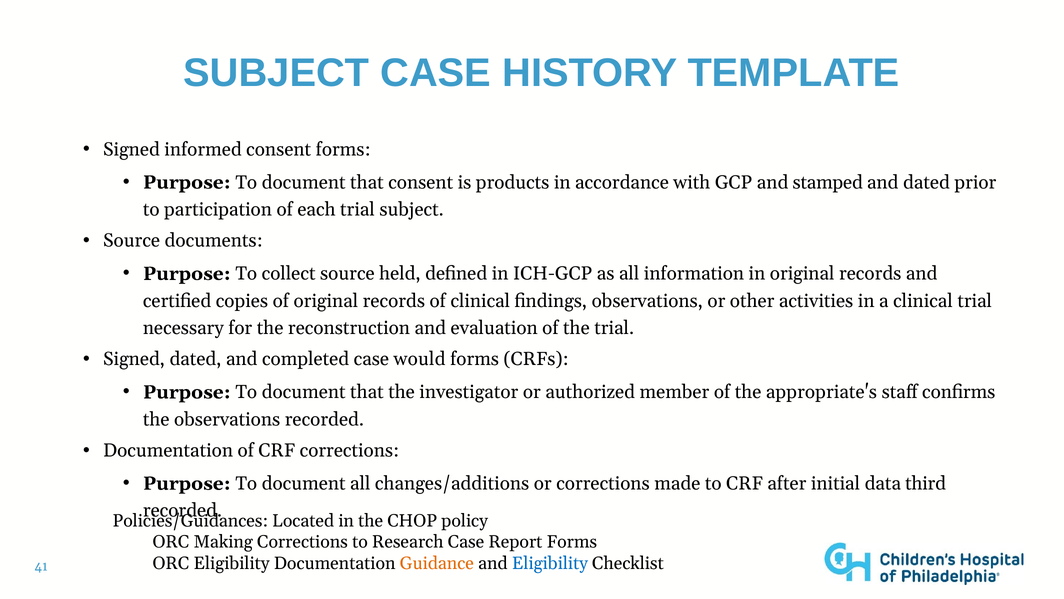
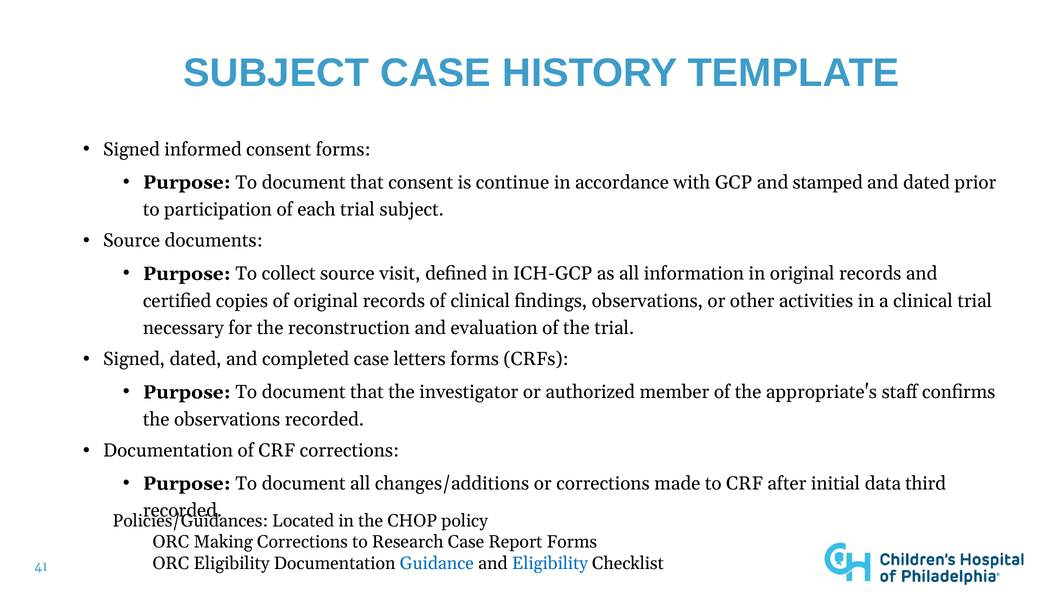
products: products -> continue (513, 182)
held: held -> visit (400, 273)
would: would -> letters (420, 359)
Guidance colour: orange -> blue (437, 563)
